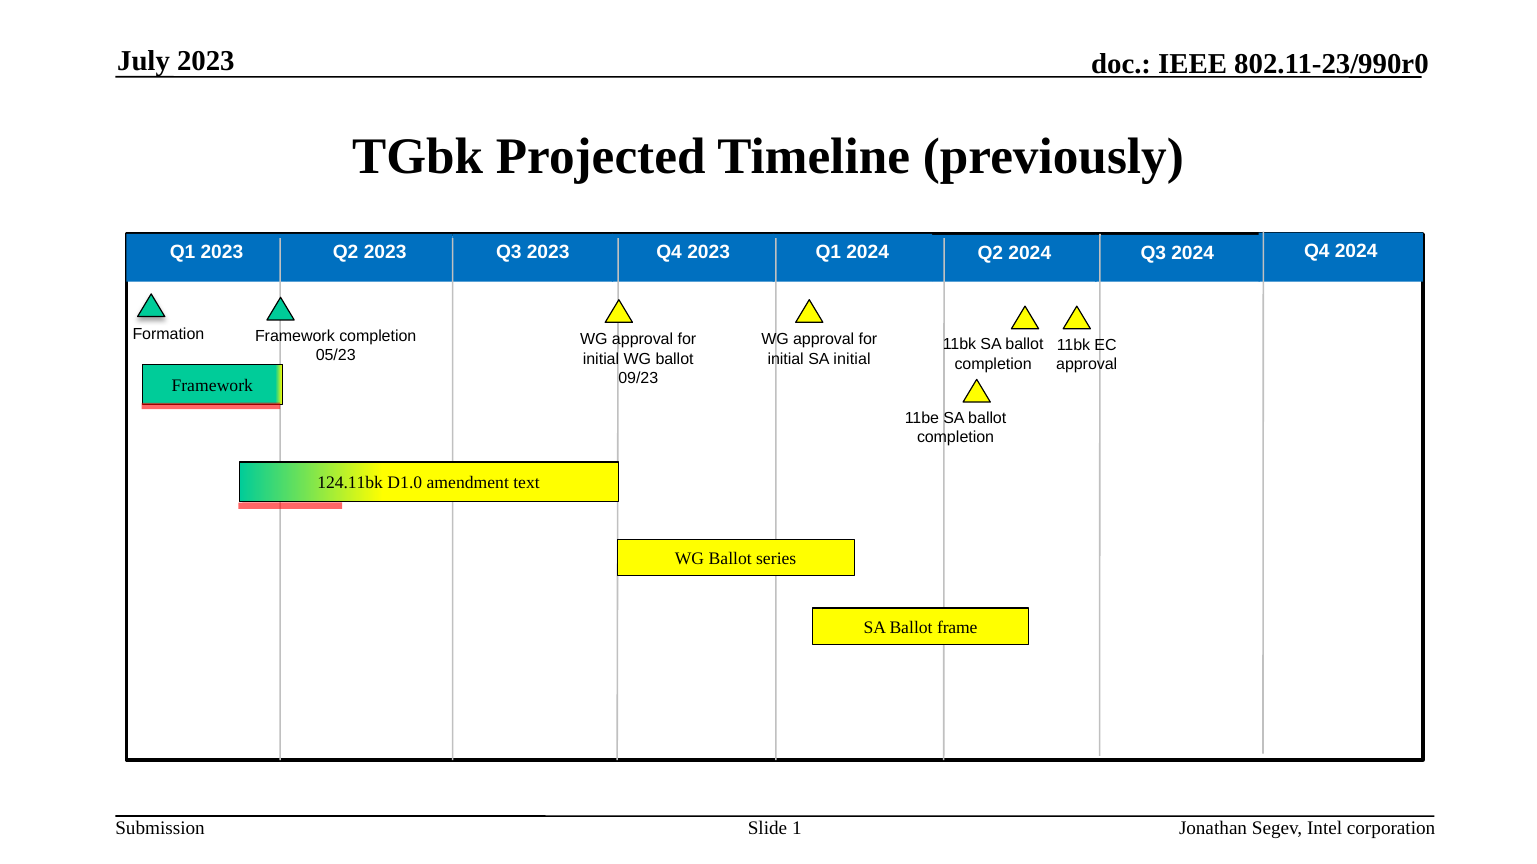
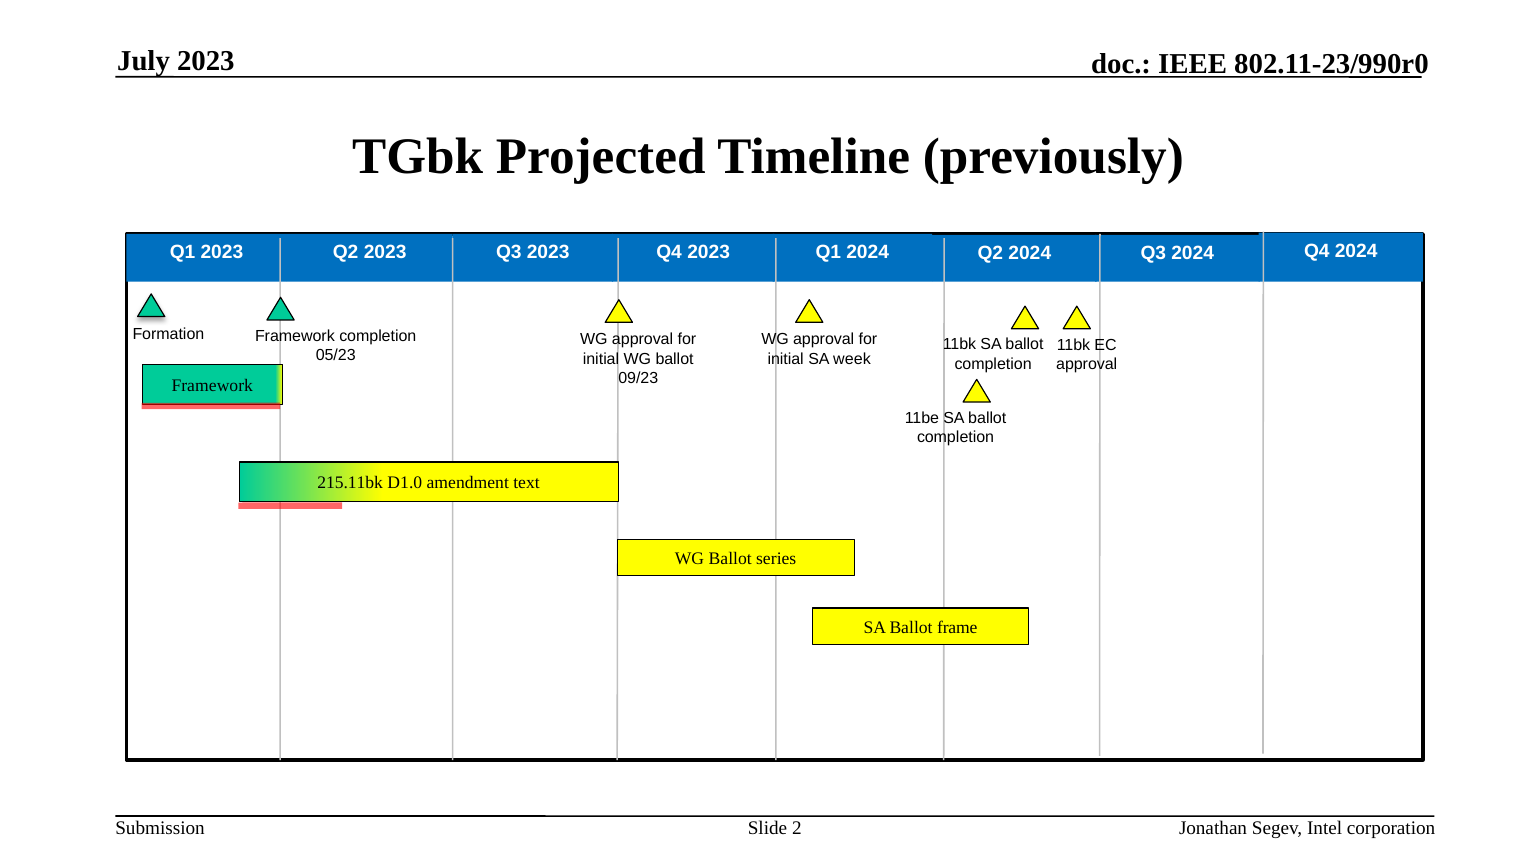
SA initial: initial -> week (852, 359)
124.11bk: 124.11bk -> 215.11bk (350, 483)
1: 1 -> 2 (797, 829)
